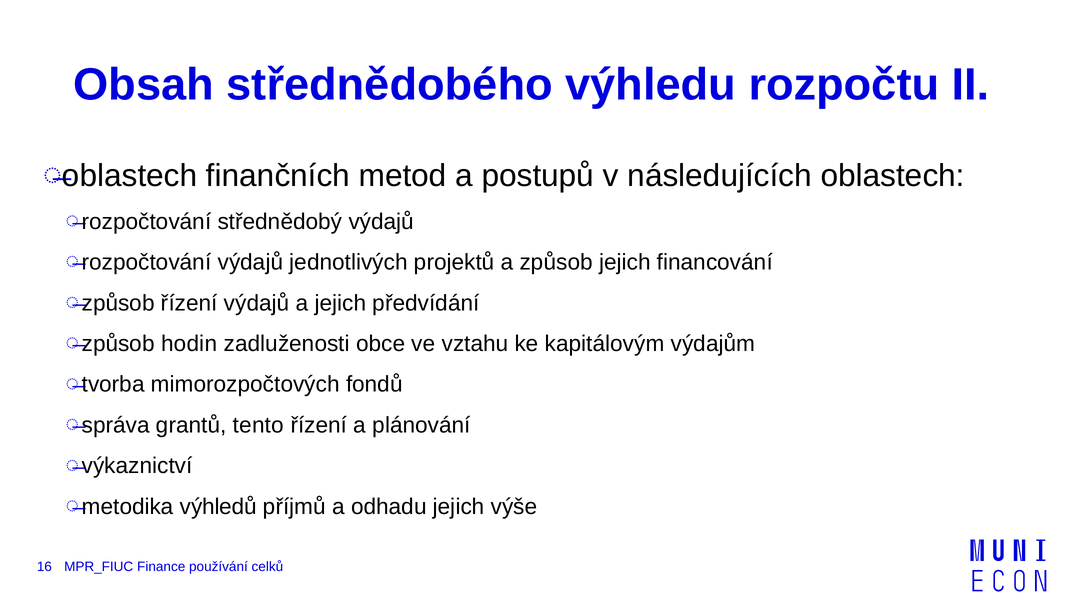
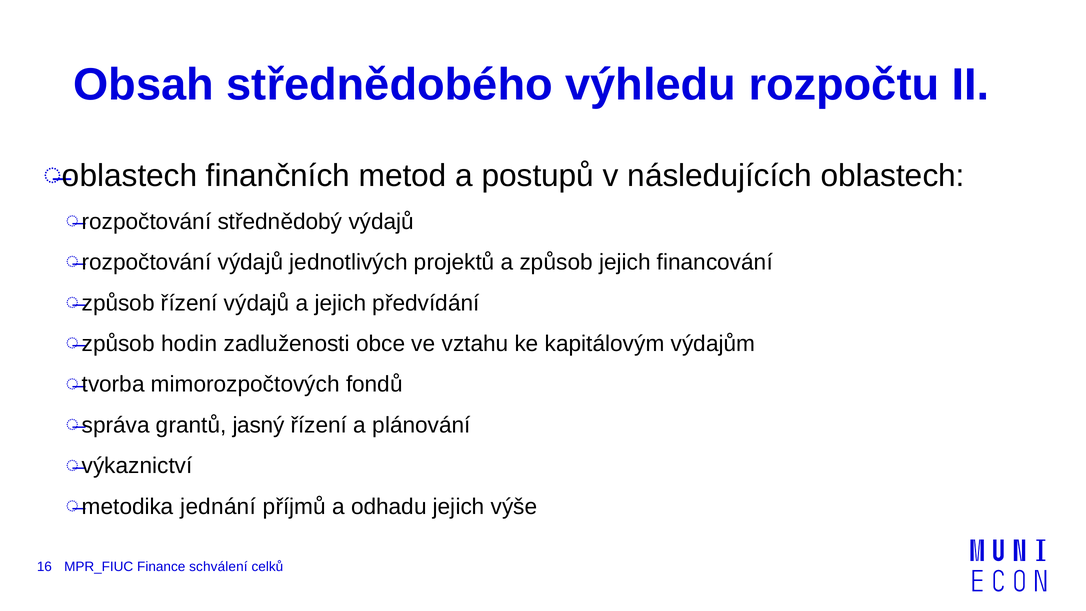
tento: tento -> jasný (259, 425)
výhledů: výhledů -> jednání (218, 507)
používání: používání -> schválení (218, 567)
